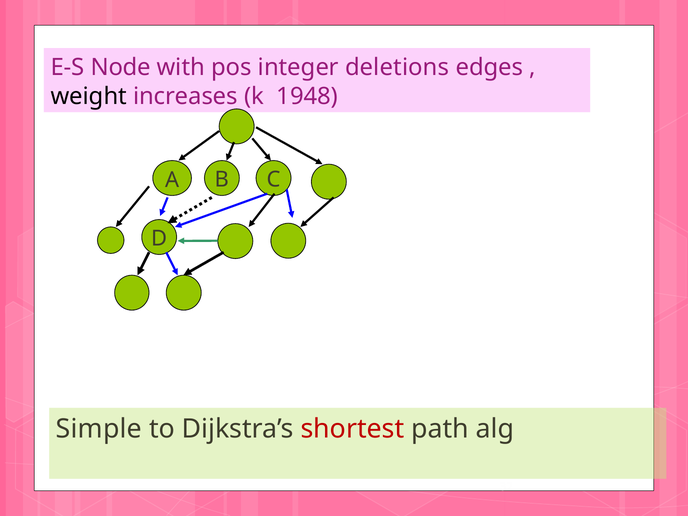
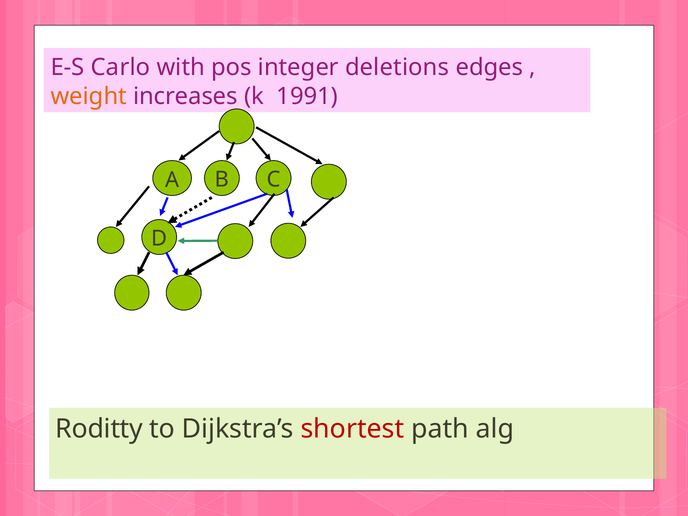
Node: Node -> Carlo (121, 67)
weight colour: black -> orange (89, 96)
1948: 1948 -> 1991 (307, 96)
Simple: Simple -> Roditty (99, 429)
